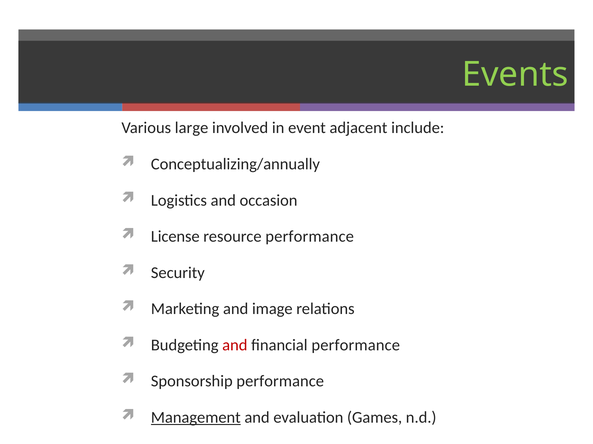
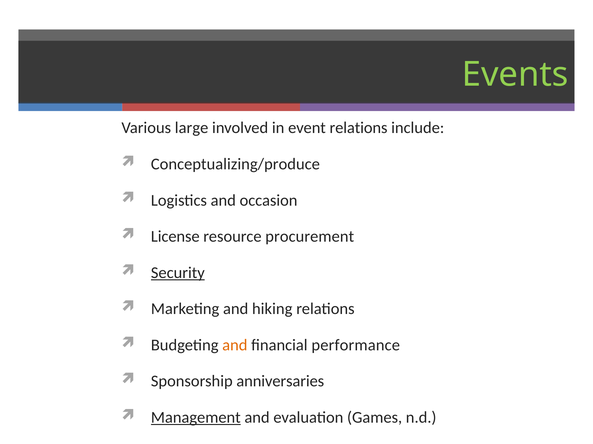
event adjacent: adjacent -> relations (359, 128)
Conceptualizing/annually: Conceptualizing/annually -> Conceptualizing/produce (235, 164)
resource performance: performance -> procurement (310, 237)
Security underline: none -> present (178, 273)
image: image -> hiking (272, 309)
and colour: red -> orange (235, 346)
Sponsorship performance: performance -> anniversaries (280, 382)
